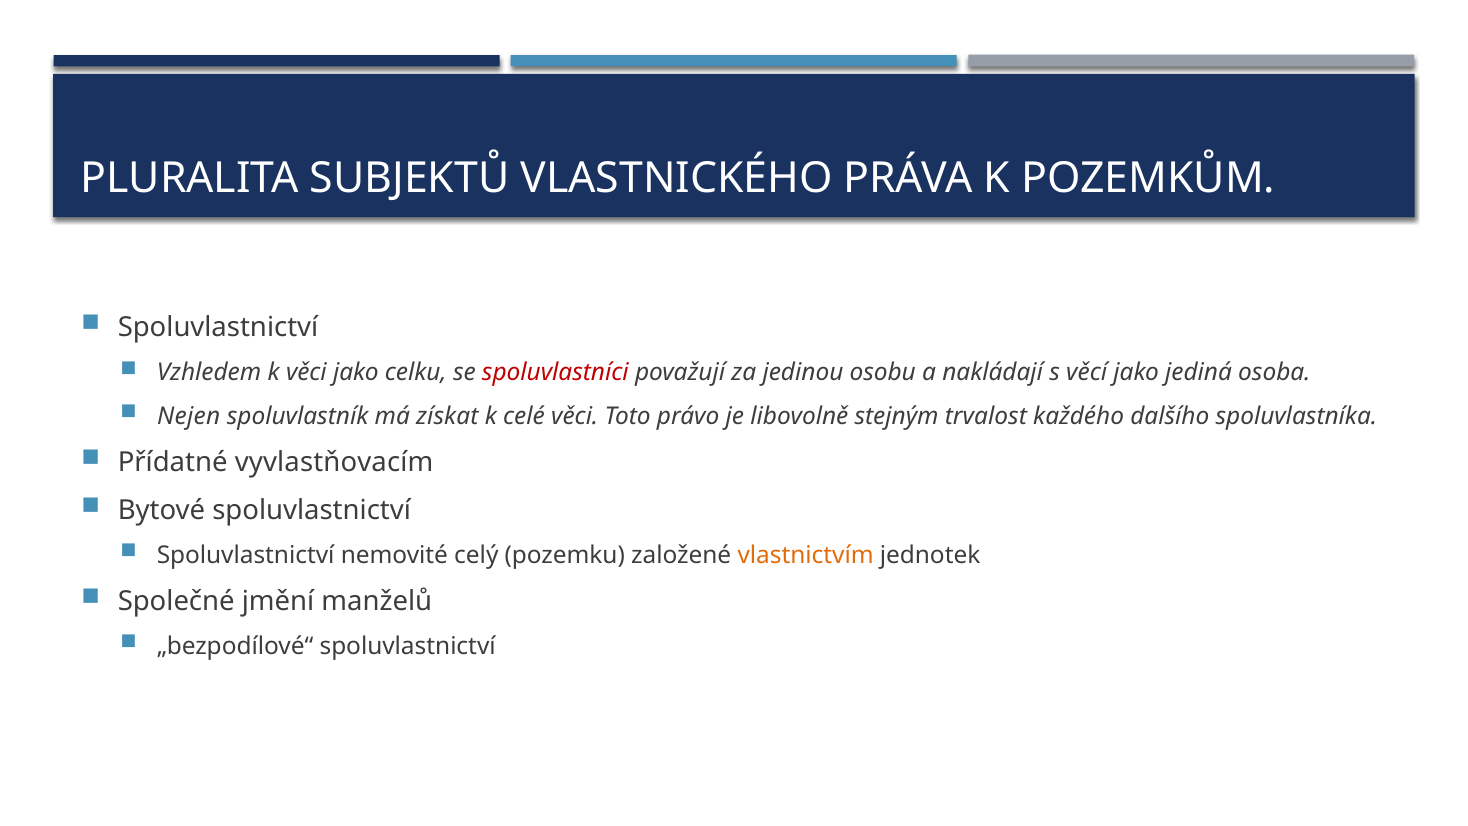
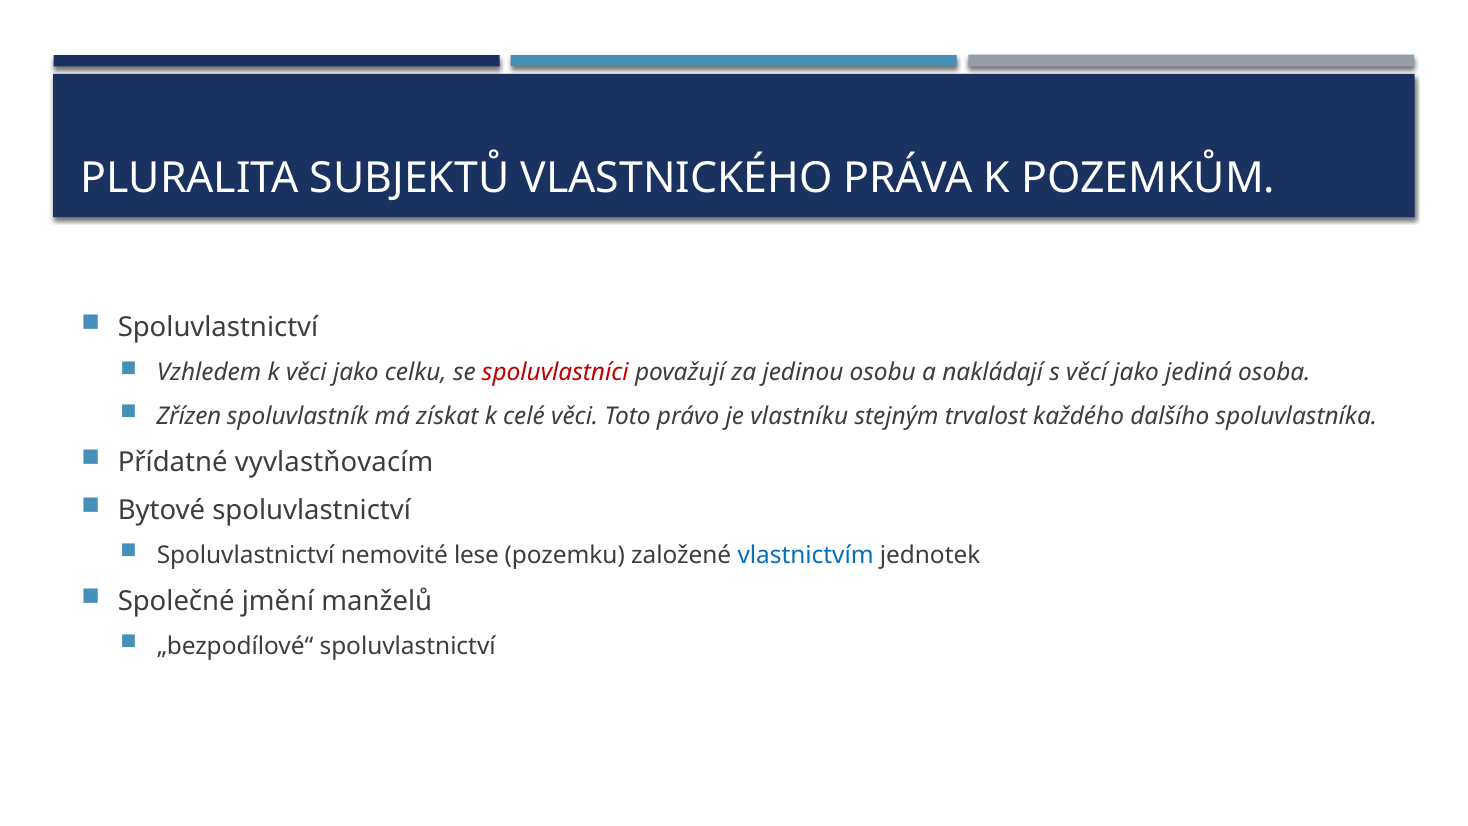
Nejen: Nejen -> Zřízen (189, 416)
libovolně: libovolně -> vlastníku (799, 416)
celý: celý -> lese (476, 555)
vlastnictvím colour: orange -> blue (806, 555)
